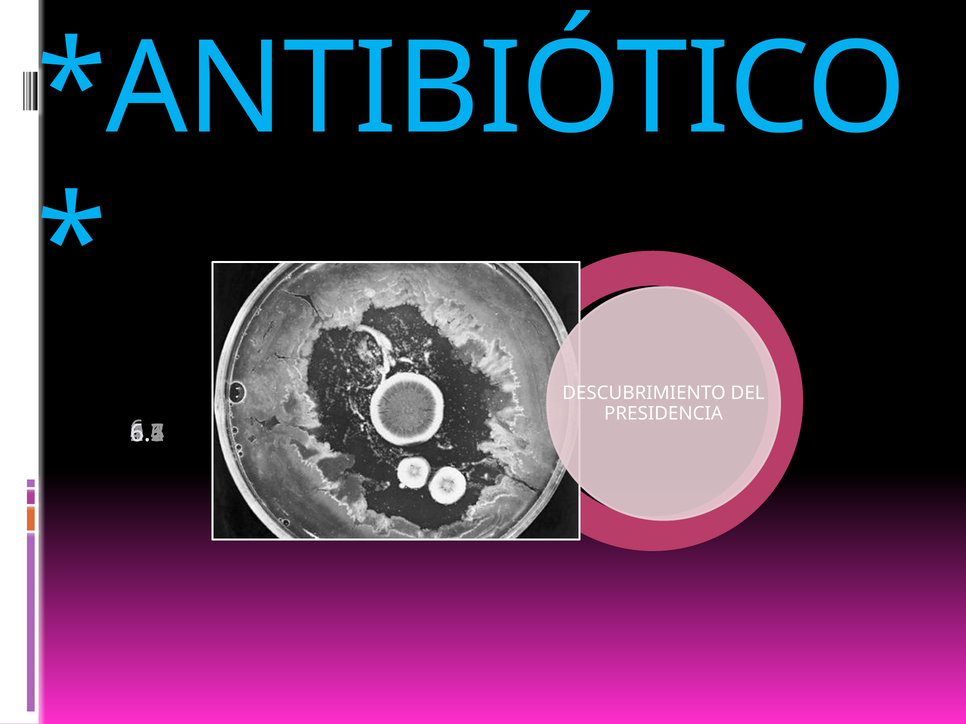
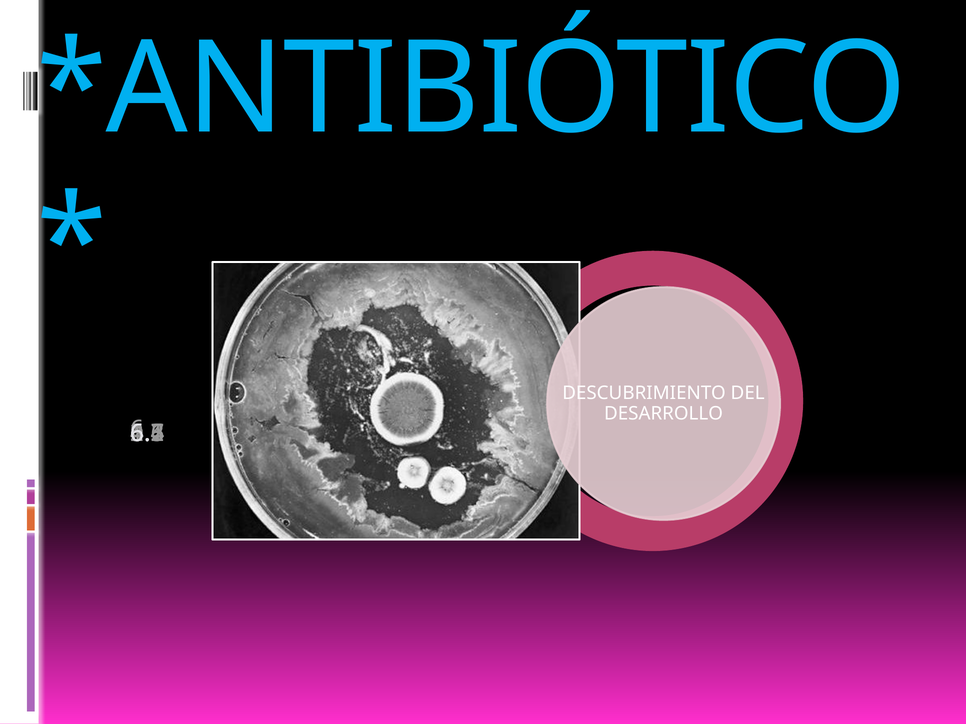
PRESIDENCIA: PRESIDENCIA -> DESARROLLO (664, 414)
